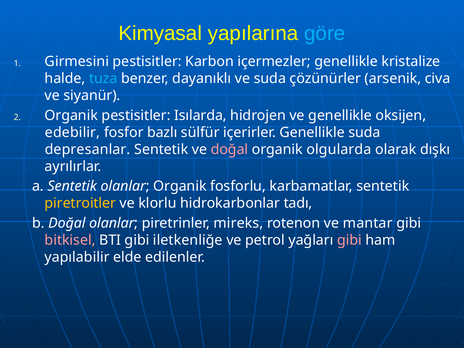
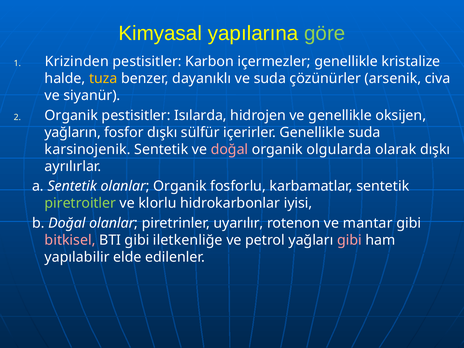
göre colour: light blue -> light green (325, 33)
Girmesini: Girmesini -> Krizinden (77, 62)
tuza colour: light blue -> yellow (103, 79)
edebilir: edebilir -> yağların (73, 132)
fosfor bazlı: bazlı -> dışkı (162, 132)
depresanlar: depresanlar -> karsinojenik (88, 149)
piretroitler colour: yellow -> light green (80, 203)
tadı: tadı -> iyisi (298, 203)
mireks: mireks -> uyarılır (239, 223)
